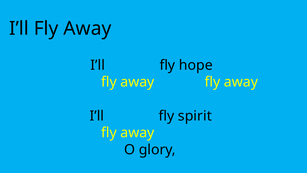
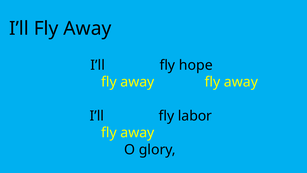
spirit: spirit -> labor (195, 116)
